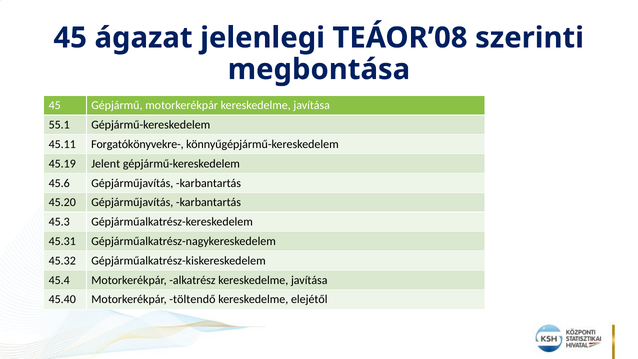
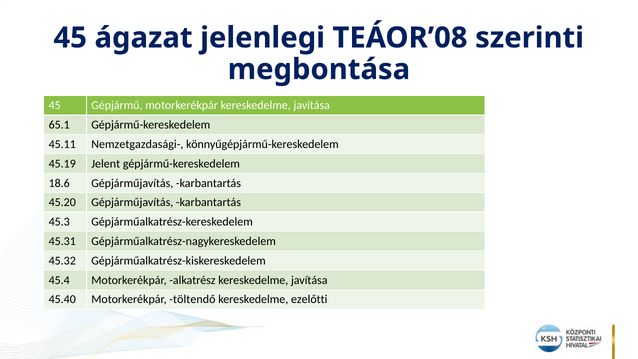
55.1: 55.1 -> 65.1 (59, 125)
Forgatókönyvekre-: Forgatókönyvekre- -> Nemzetgazdasági- (137, 144)
45.6: 45.6 -> 18.6 (59, 183)
elejétől: elejétől -> ezelőtti (309, 299)
